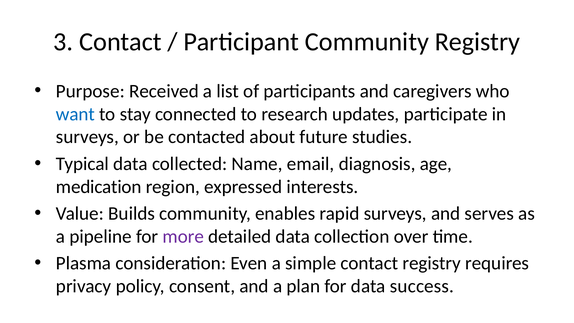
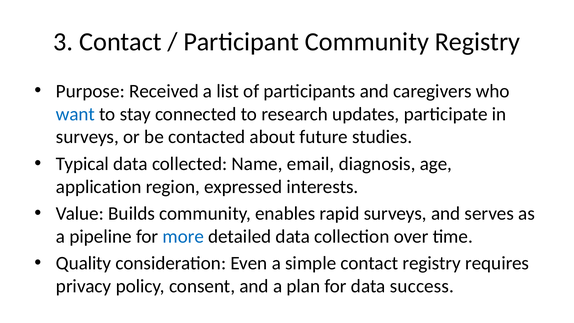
medication: medication -> application (99, 187)
more colour: purple -> blue (183, 236)
Plasma: Plasma -> Quality (84, 263)
